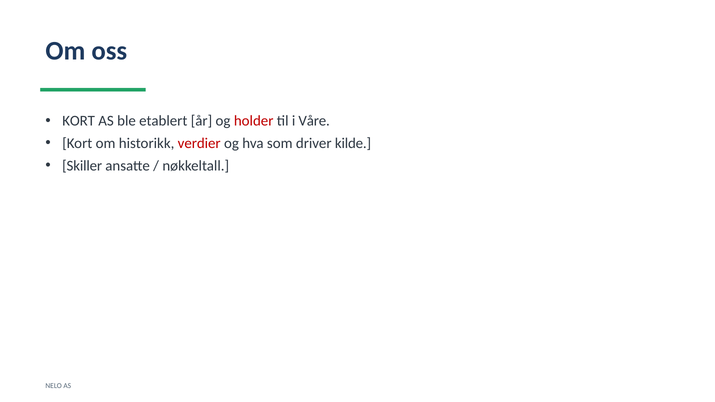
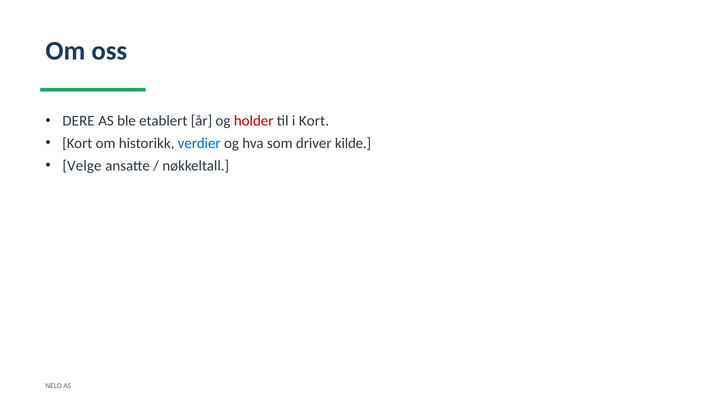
KORT: KORT -> DERE (79, 121)
i Våre: Våre -> Kort (314, 121)
verdier colour: red -> blue (199, 143)
Skiller: Skiller -> Velge (82, 166)
